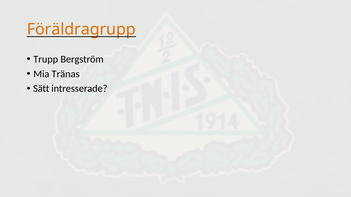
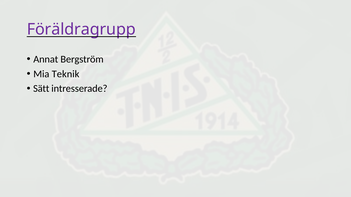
Föräldragrupp colour: orange -> purple (81, 29)
Trupp: Trupp -> Annat (46, 59)
Tränas: Tränas -> Teknik (66, 74)
